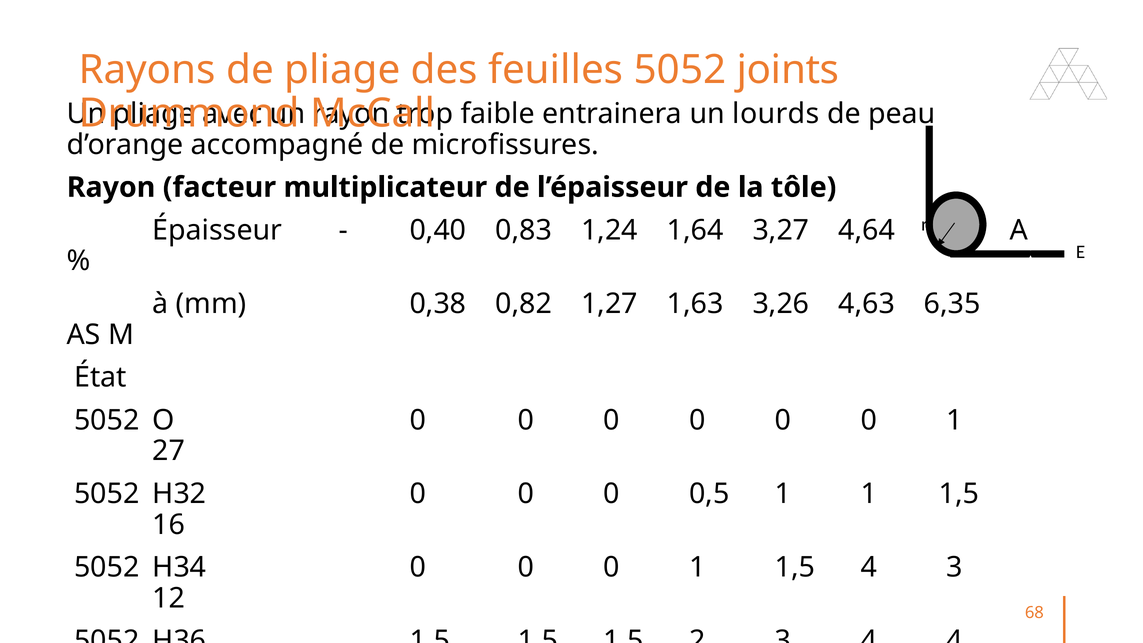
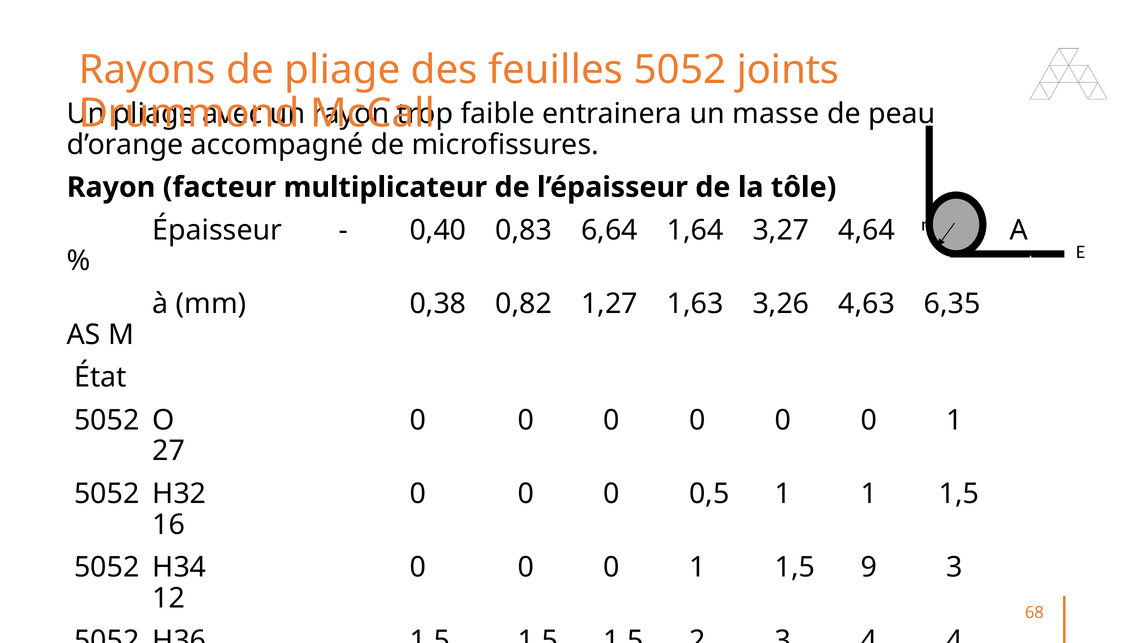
lourds: lourds -> masse (776, 114)
1,24: 1,24 -> 6,64 (609, 230)
1,5 4: 4 -> 9 (869, 567)
